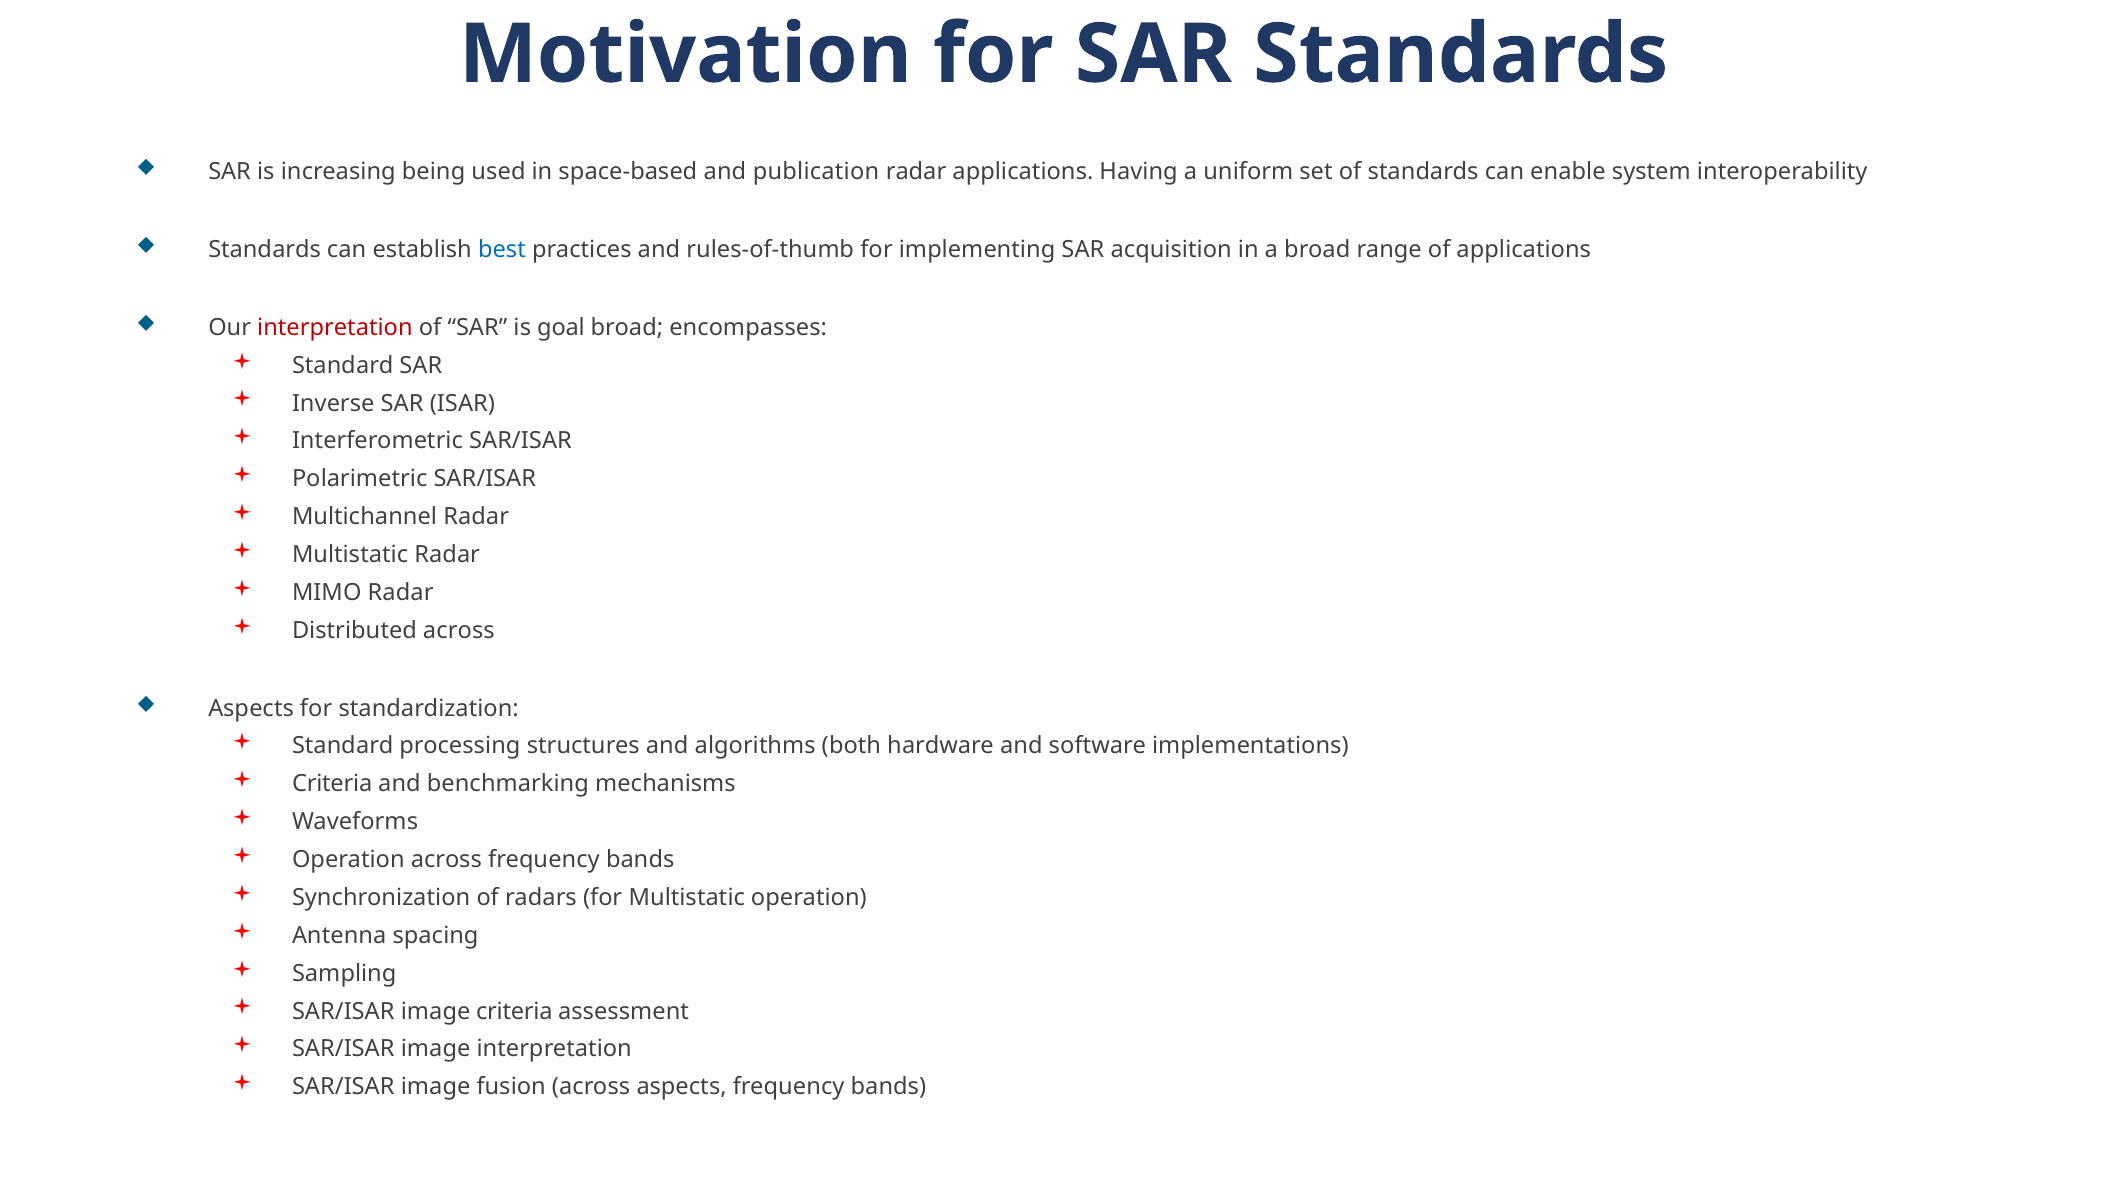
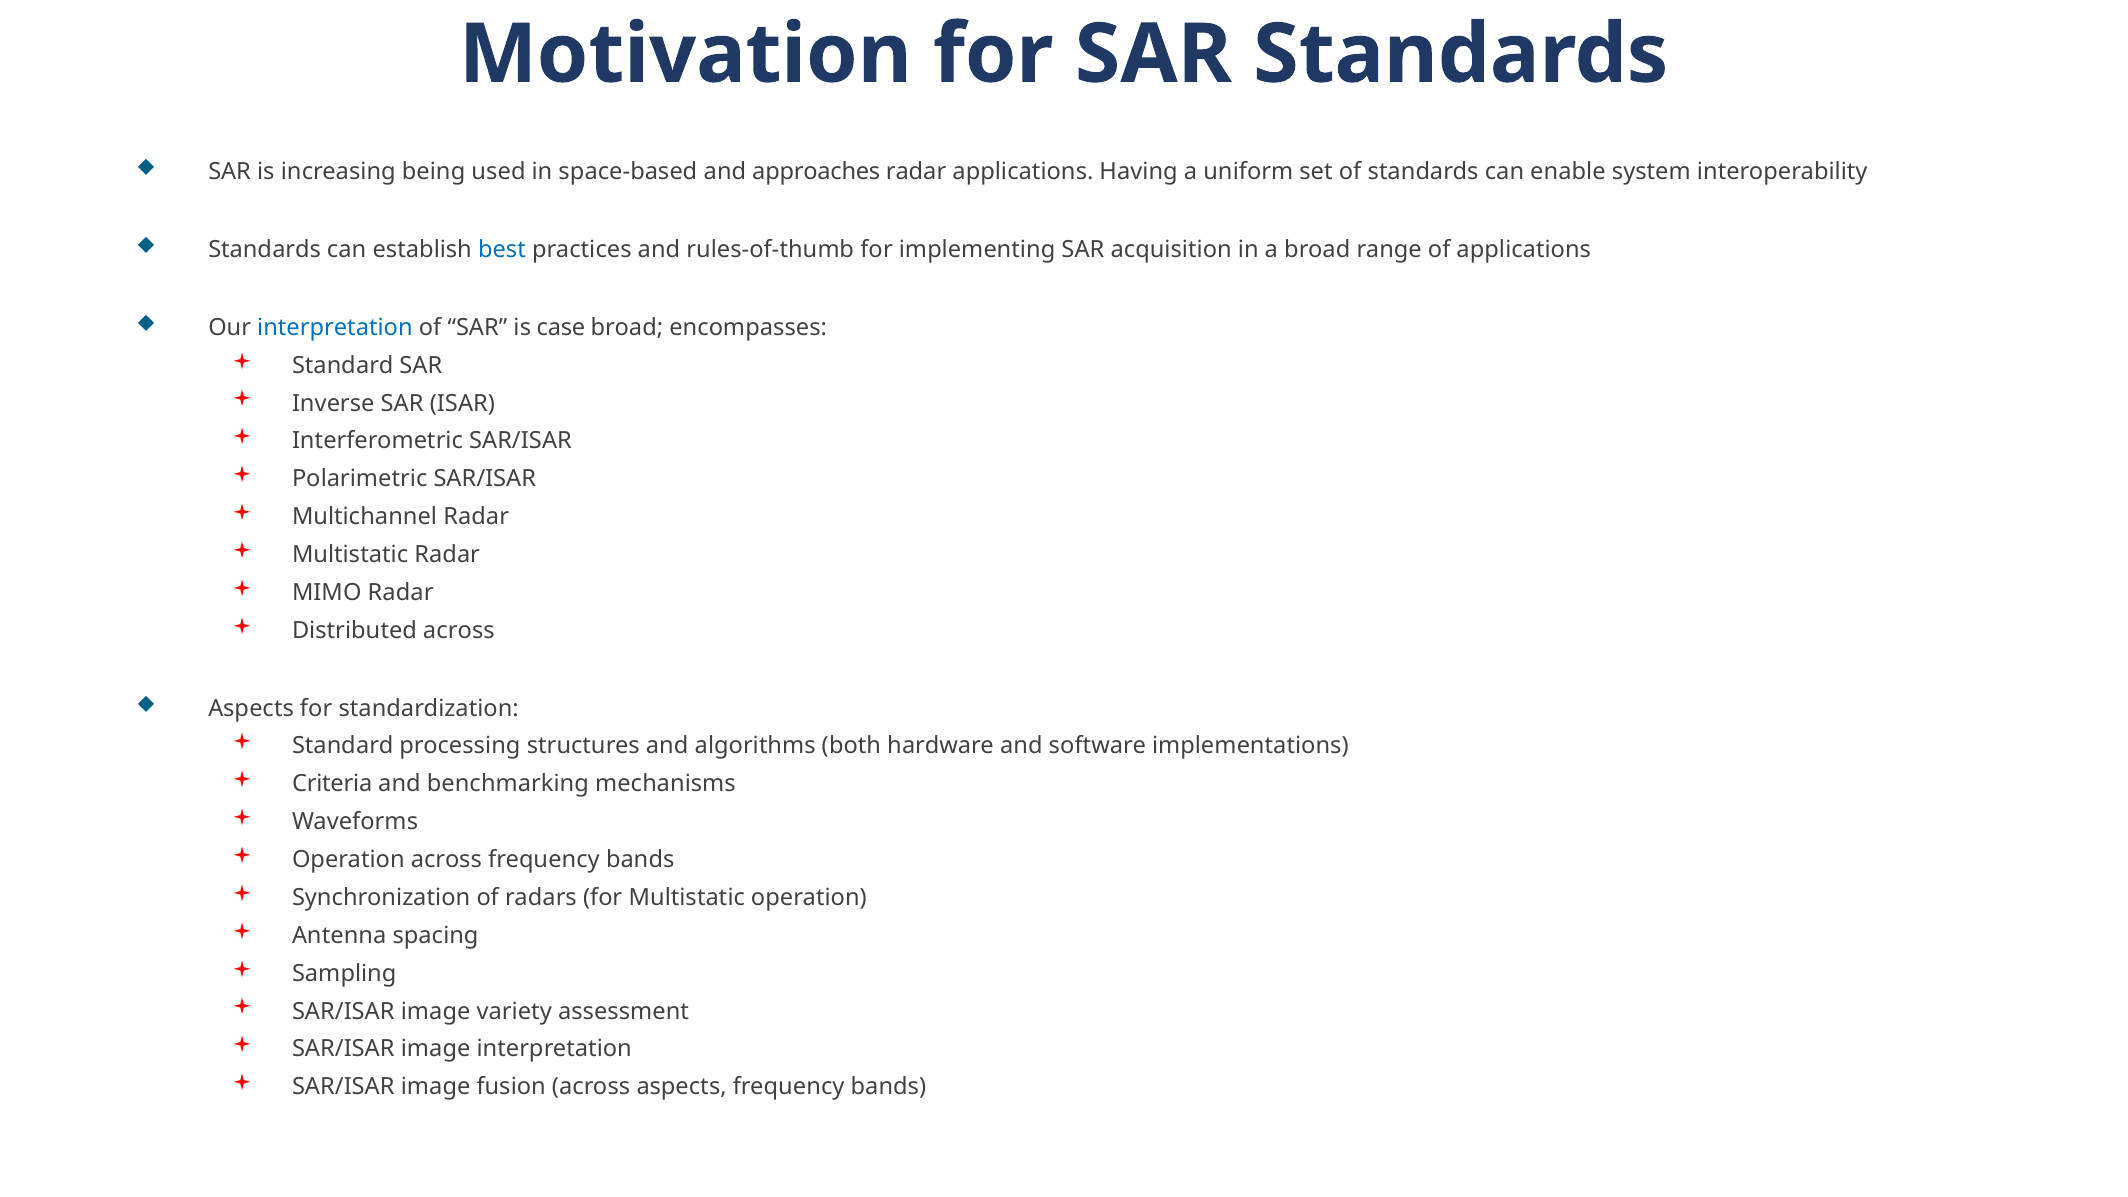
publication: publication -> approaches (816, 172)
interpretation colour: red -> blue (335, 327)
goal: goal -> case (561, 327)
image criteria: criteria -> variety (514, 1011)
